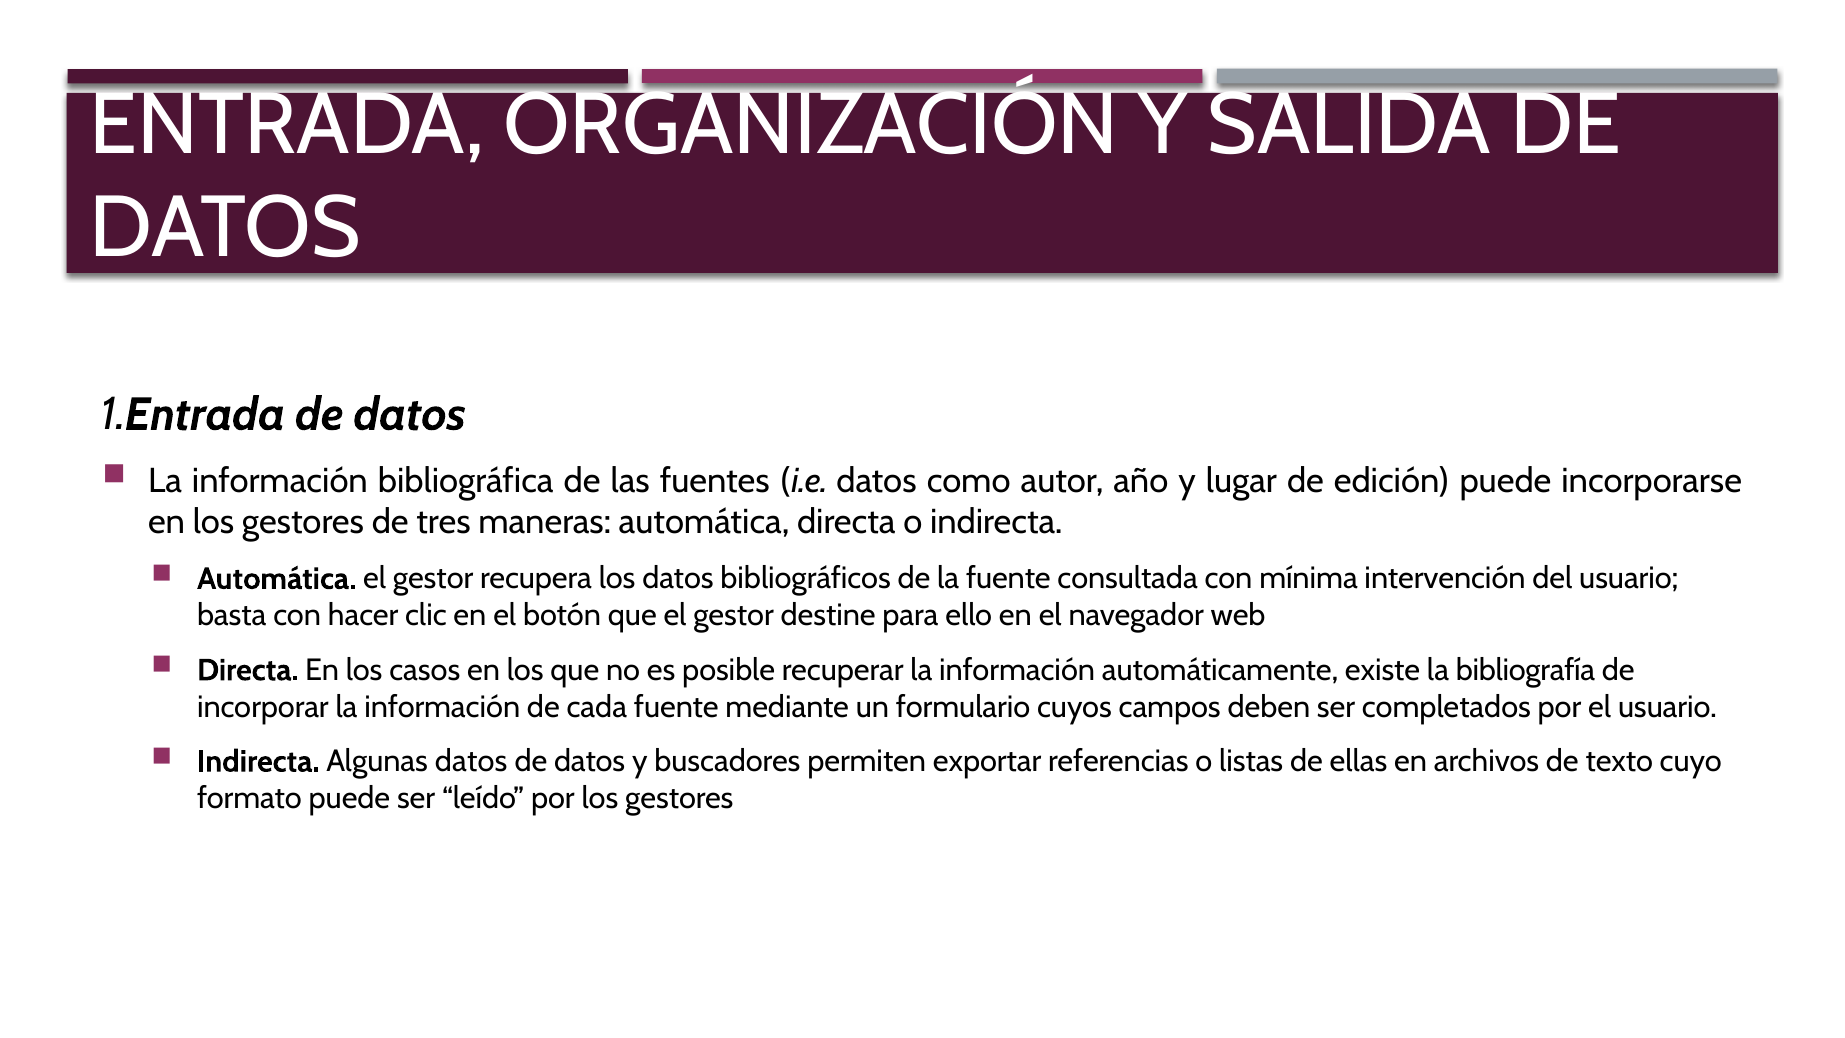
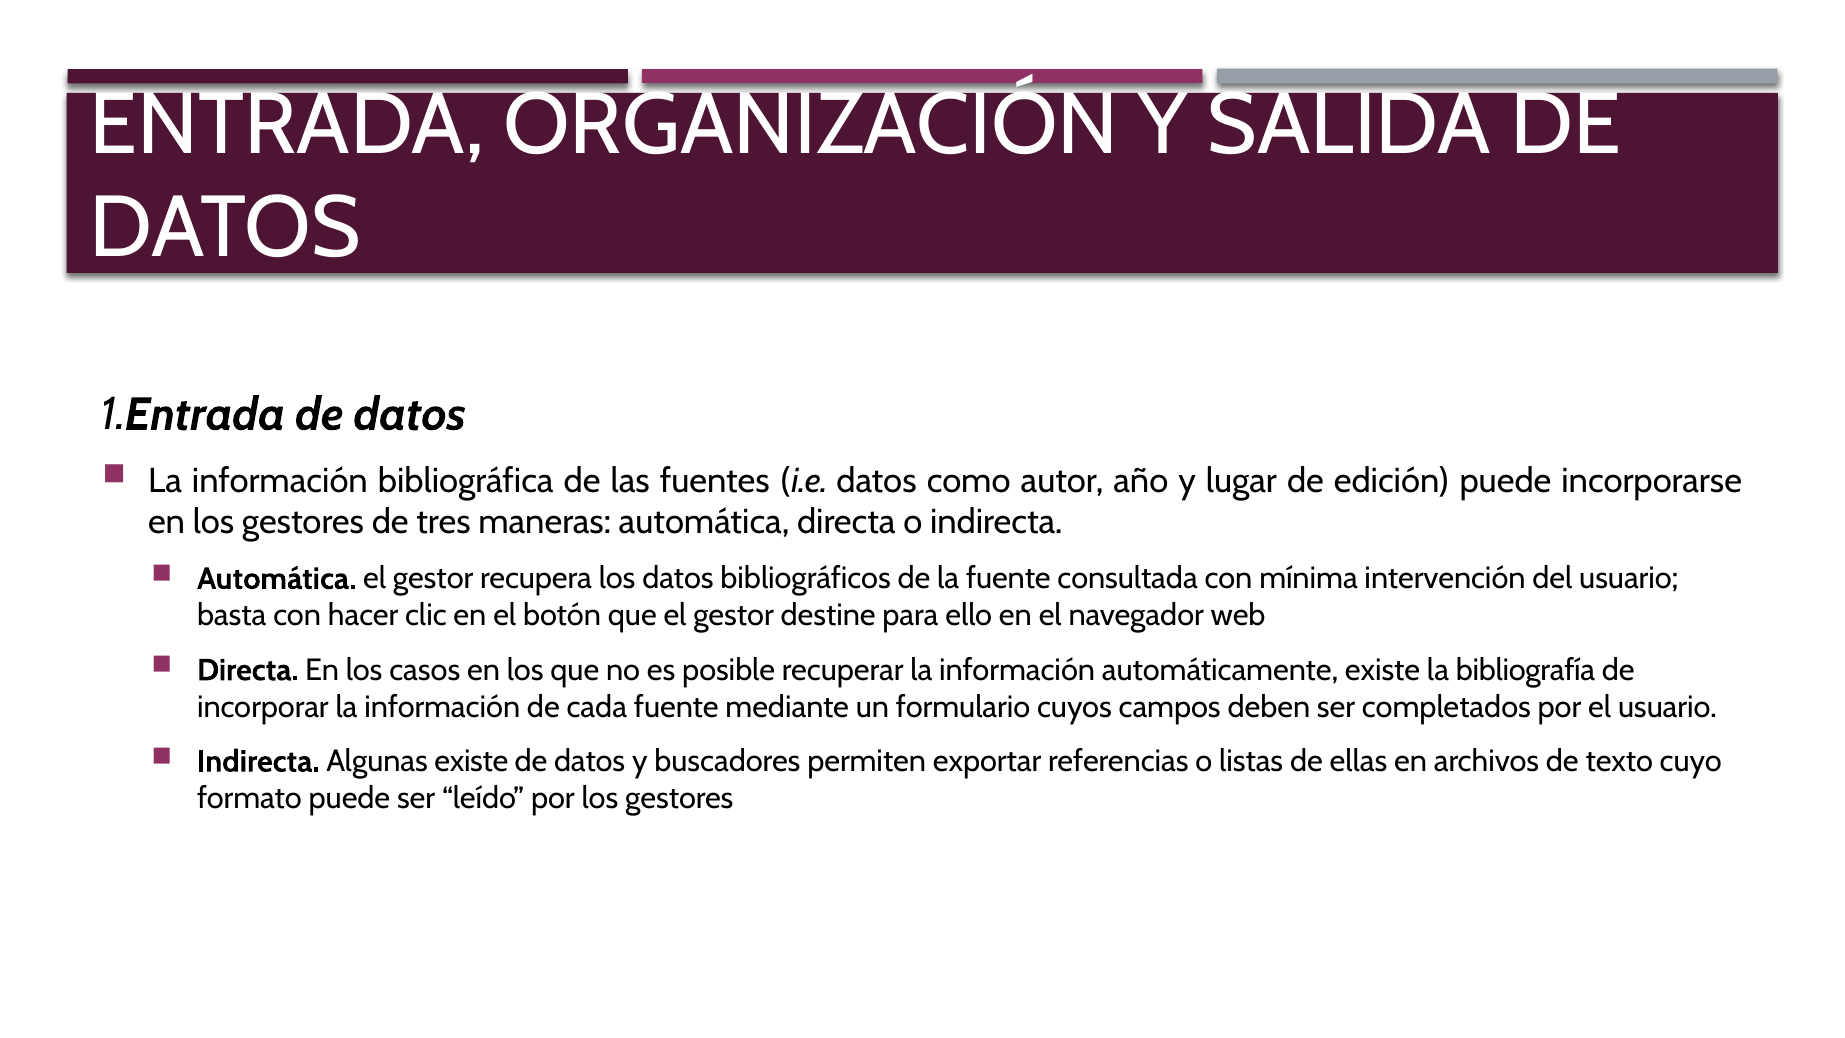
Algunas datos: datos -> existe (471, 761)
